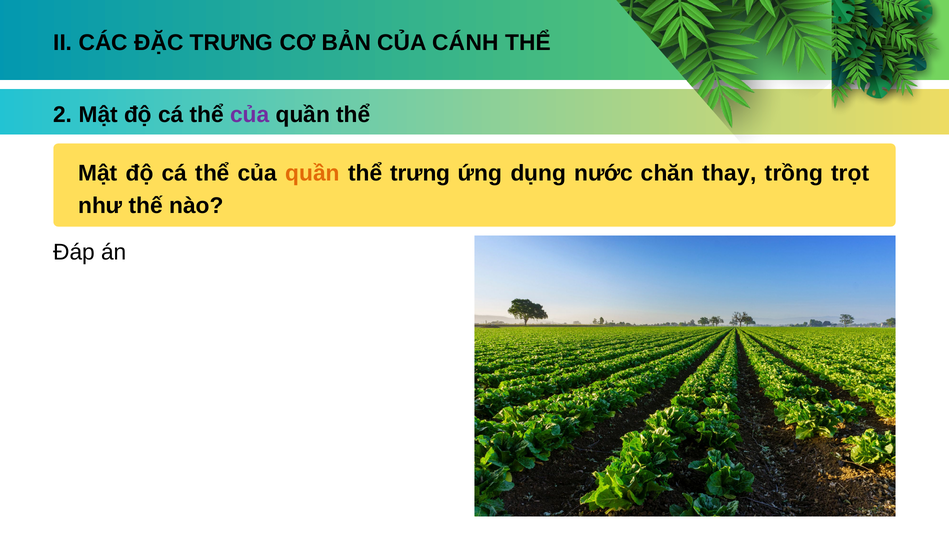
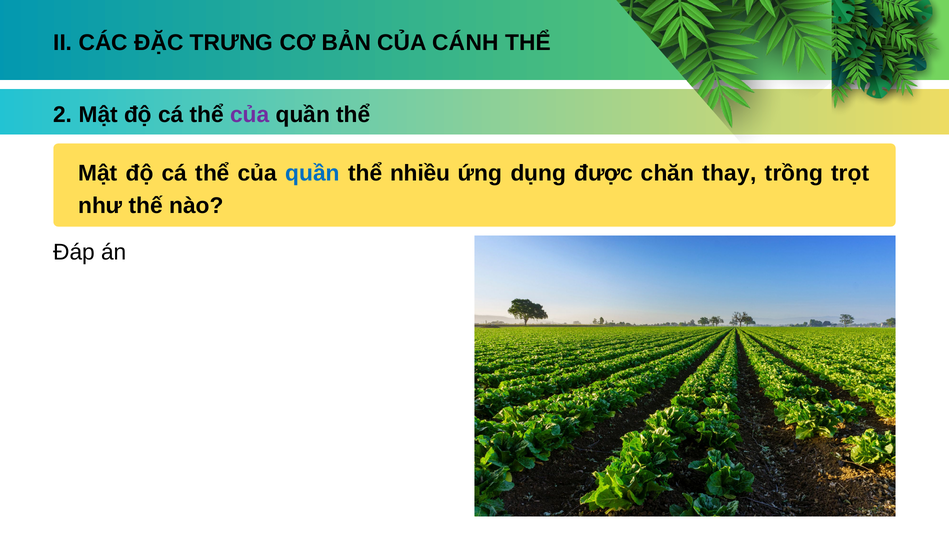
quần colour: orange -> blue (313, 173)
thể trưng: trưng -> nhiều (420, 173)
nước: nước -> được (604, 173)
